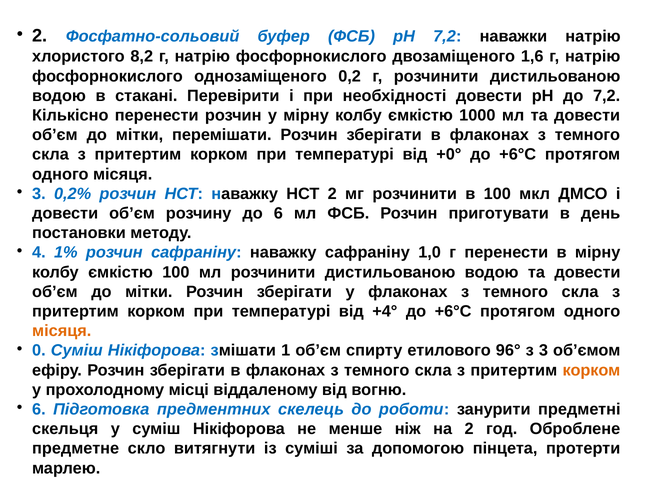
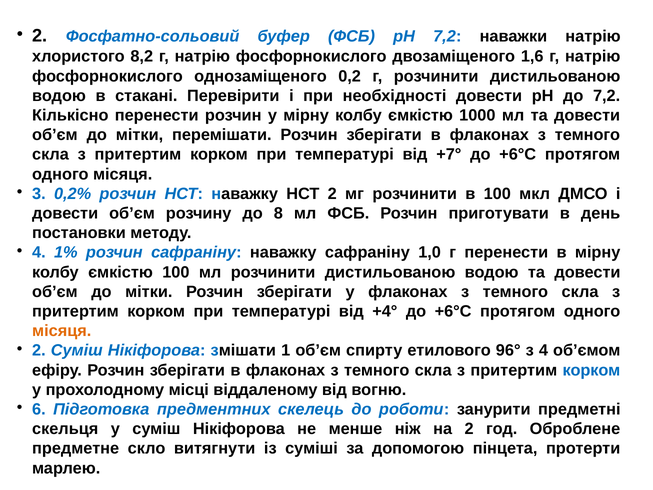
+0°: +0° -> +7° (449, 154)
до 6: 6 -> 8 (278, 213)
0: 0 -> 2 (39, 350)
з 3: 3 -> 4 (543, 350)
корком colour: orange -> blue (591, 370)
